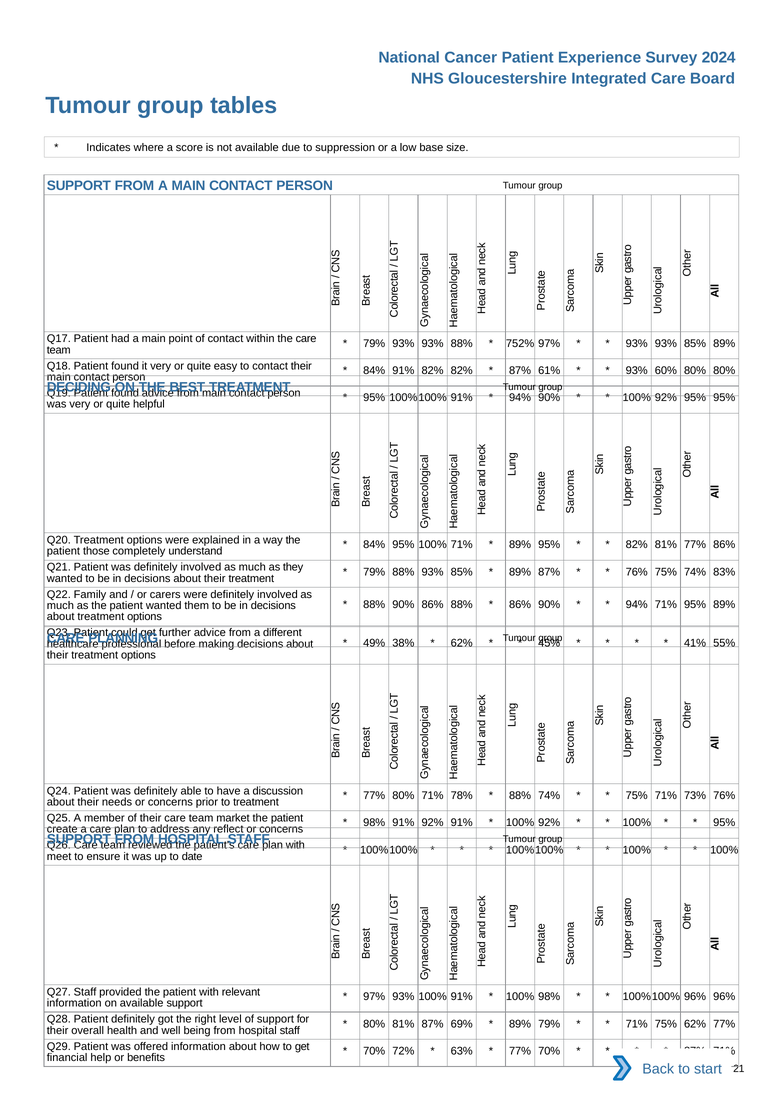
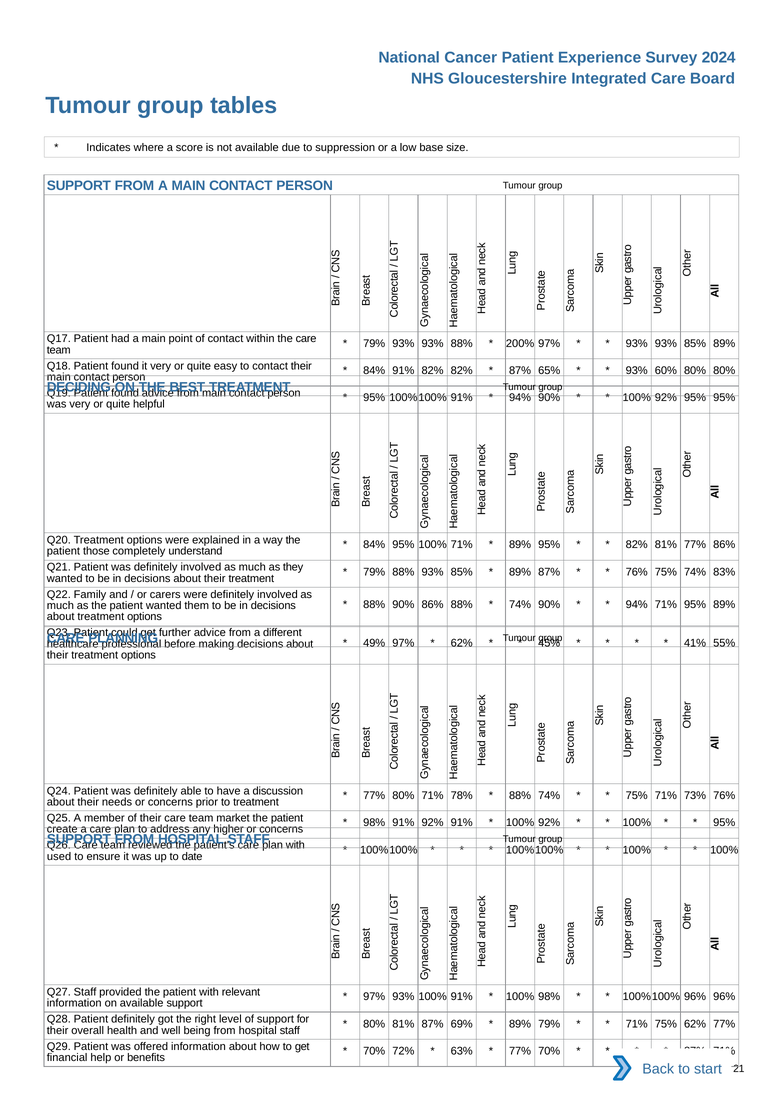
752%: 752% -> 200% (520, 344)
61%: 61% -> 65% (549, 371)
86%: 86% -> 74% (520, 605)
49% 38%: 38% -> 97% (403, 644)
reflect: reflect -> higher (228, 830)
meet: meet -> used (59, 857)
